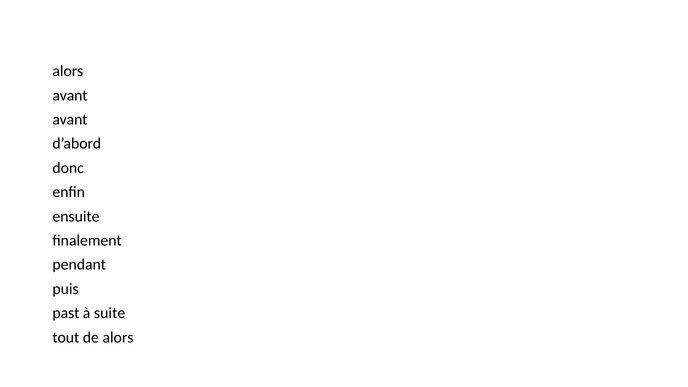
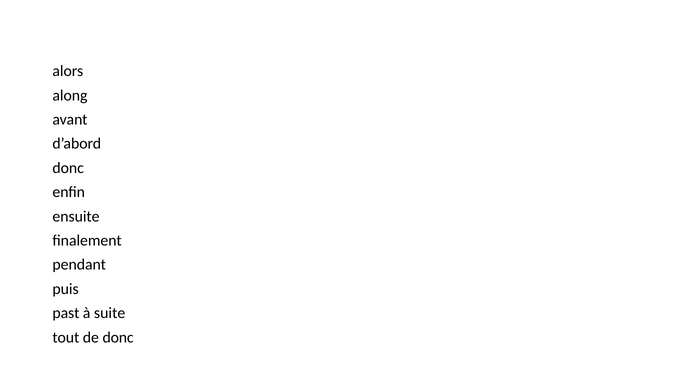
avant: avant -> along (70, 95)
de alors: alors -> donc (118, 337)
